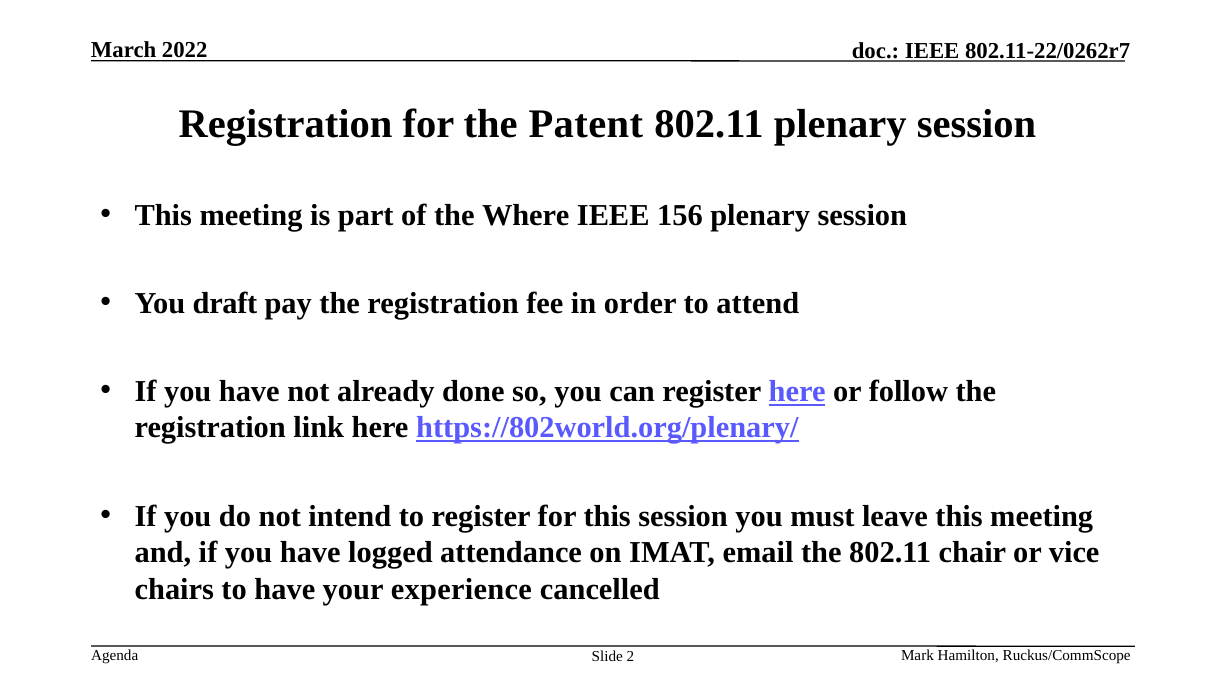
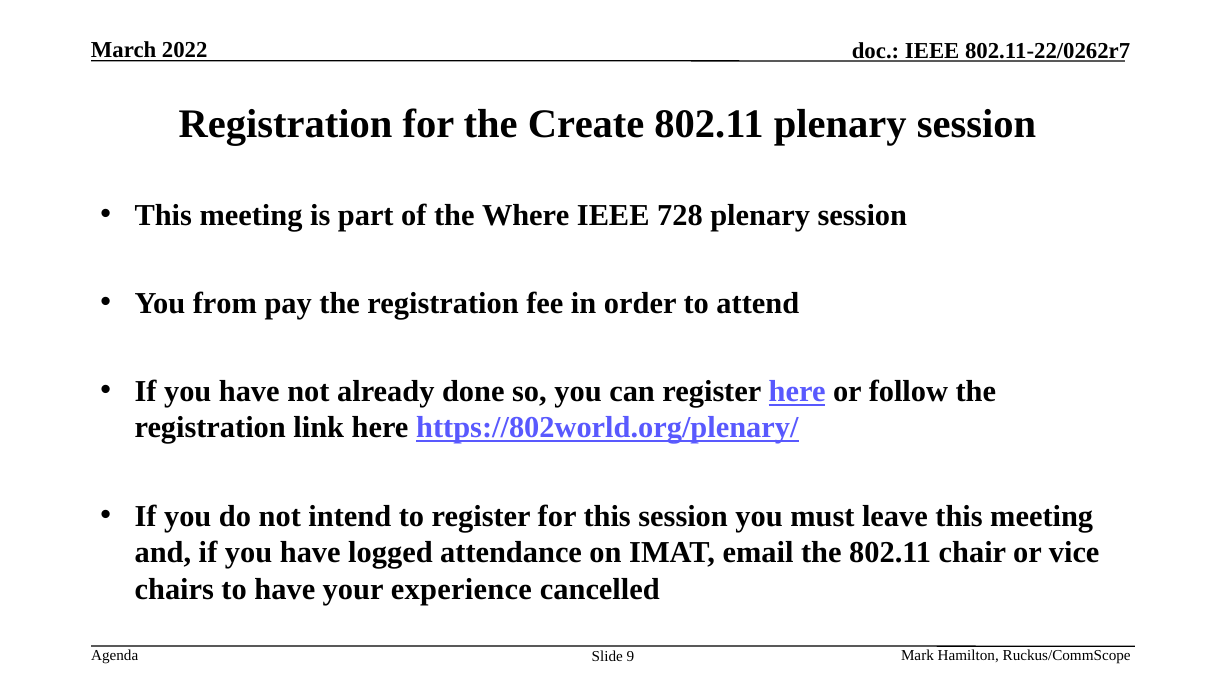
Patent: Patent -> Create (586, 124)
156: 156 -> 728 (680, 215)
draft: draft -> from (225, 303)
2: 2 -> 9 (630, 656)
